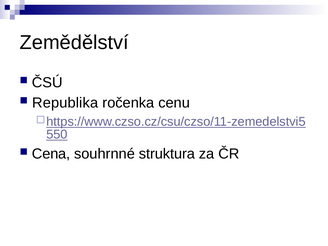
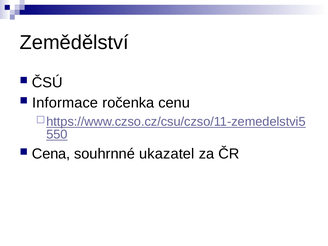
Republika: Republika -> Informace (65, 103)
struktura: struktura -> ukazatel (167, 154)
